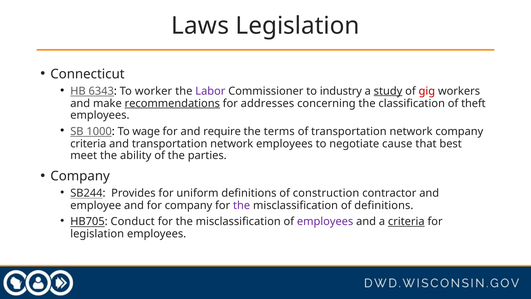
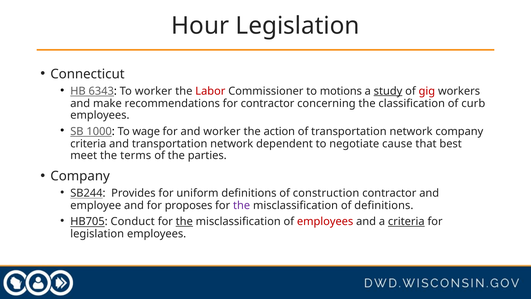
Laws: Laws -> Hour (200, 26)
Labor colour: purple -> red (210, 91)
industry: industry -> motions (341, 91)
recommendations underline: present -> none (172, 103)
for addresses: addresses -> contractor (268, 103)
theft: theft -> curb (473, 103)
and require: require -> worker (222, 131)
terms: terms -> action (279, 131)
network employees: employees -> dependent (284, 144)
ability: ability -> terms (136, 155)
for company: company -> proposes (189, 205)
the underline: none -> present (184, 221)
employees colour: purple -> red (325, 221)
